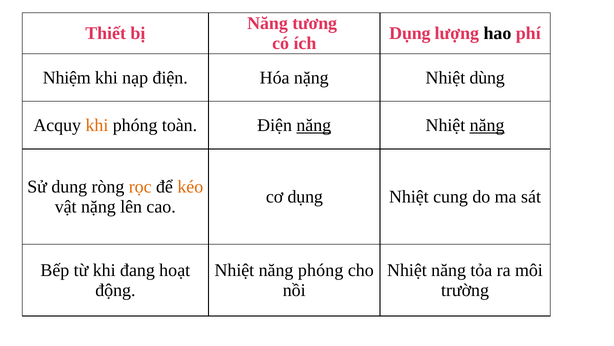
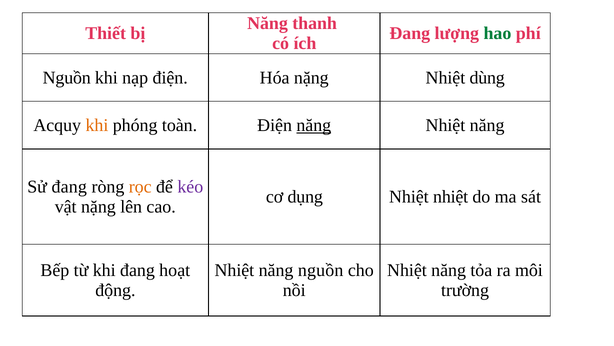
tương: tương -> thanh (315, 23)
Dụng: Dụng -> Đang (410, 33)
hao colour: black -> green (497, 33)
Nhiệm: Nhiệm -> Nguồn (67, 77)
năng underline: present -> none (487, 125)
Sử dung: dung -> đang (69, 187)
kéo colour: orange -> purple (190, 187)
Nhiệt cung: cung -> nhiệt (451, 197)
năng phóng: phóng -> nguồn (321, 270)
